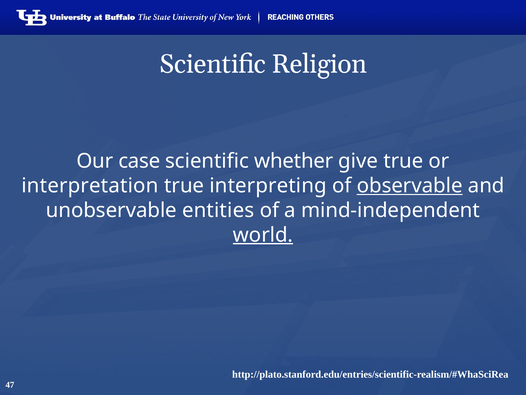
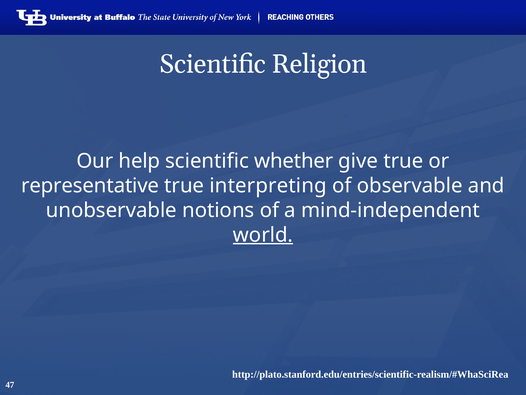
case: case -> help (139, 161)
interpretation: interpretation -> representative (90, 186)
observable underline: present -> none (410, 186)
entities: entities -> notions (218, 210)
